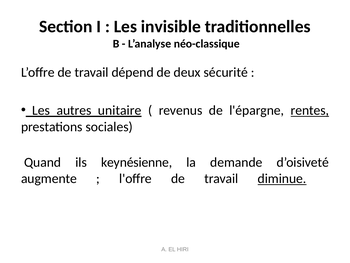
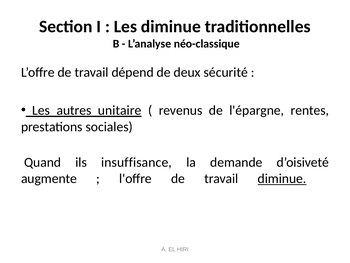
Les invisible: invisible -> diminue (171, 27)
rentes underline: present -> none (310, 110)
keynésienne: keynésienne -> insuffisance (137, 162)
